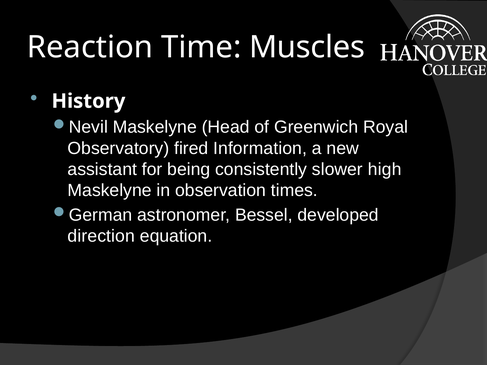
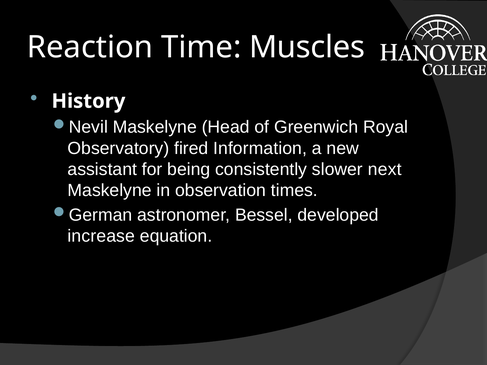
high: high -> next (385, 169)
direction: direction -> increase (101, 236)
